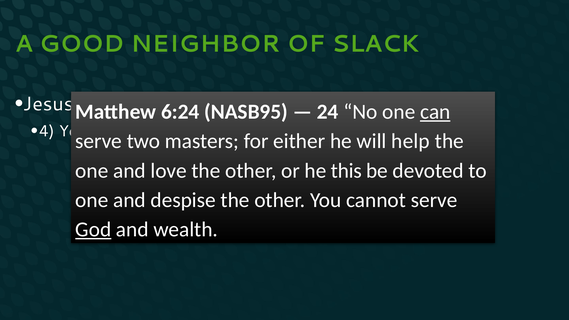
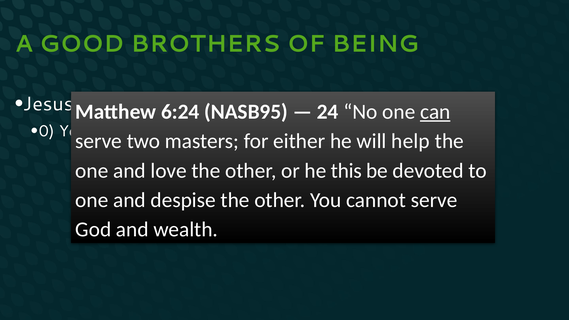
NEIGHBOR: NEIGHBOR -> BROTHERS (206, 44)
SLACK: SLACK -> BEING (375, 44)
4: 4 -> 0 (47, 131)
God underline: present -> none (93, 230)
